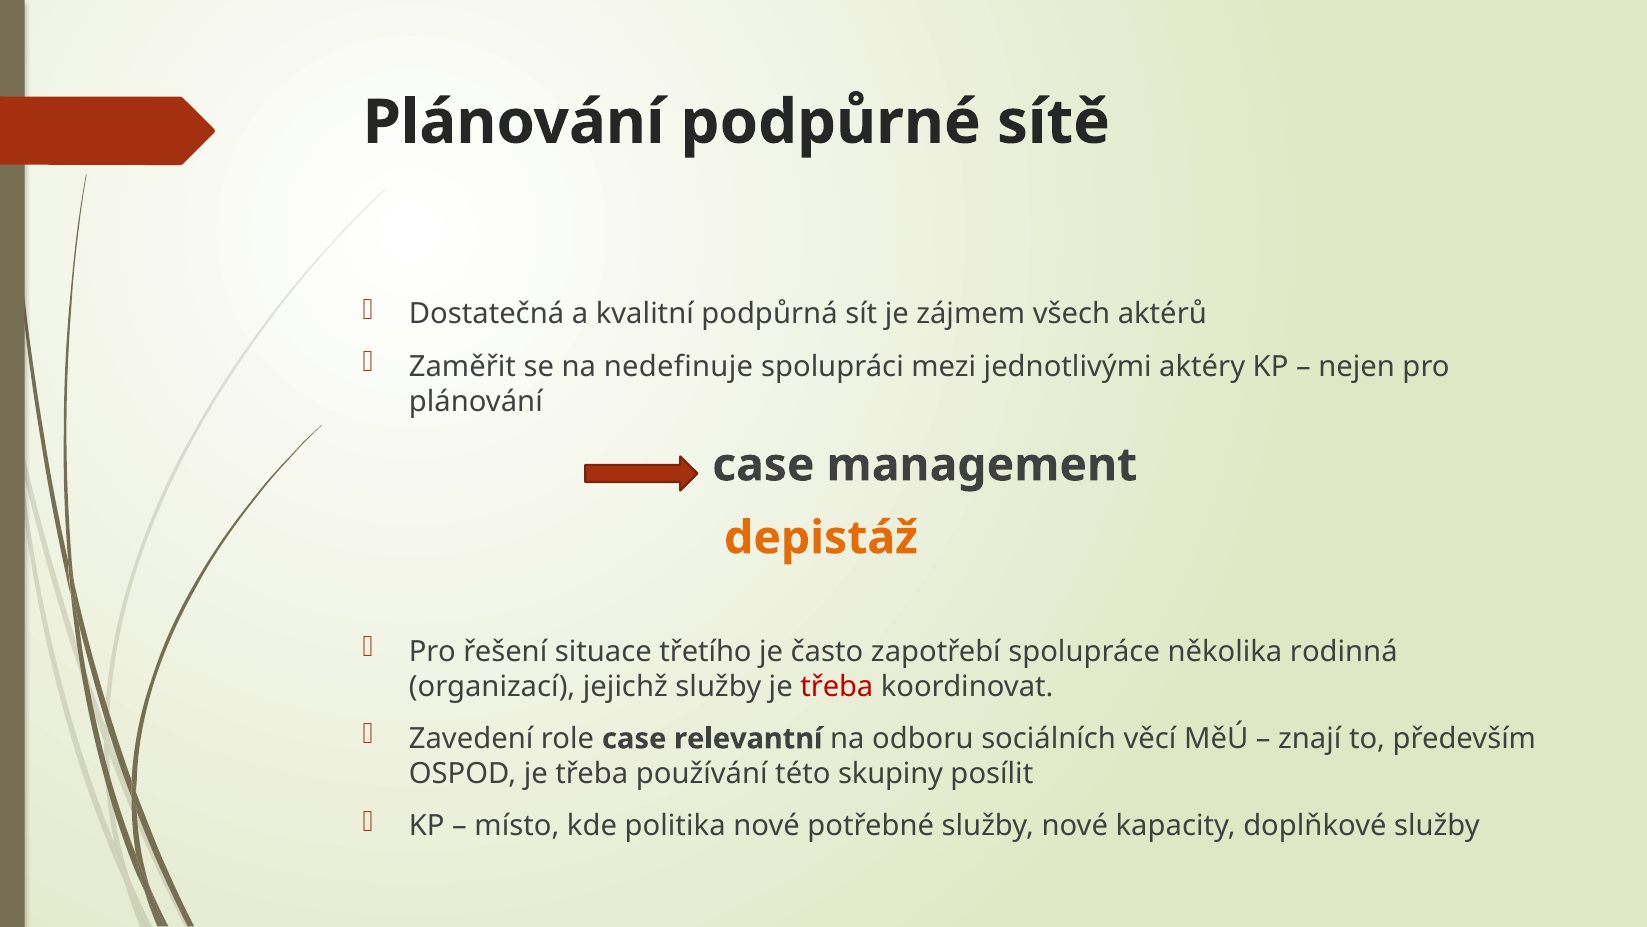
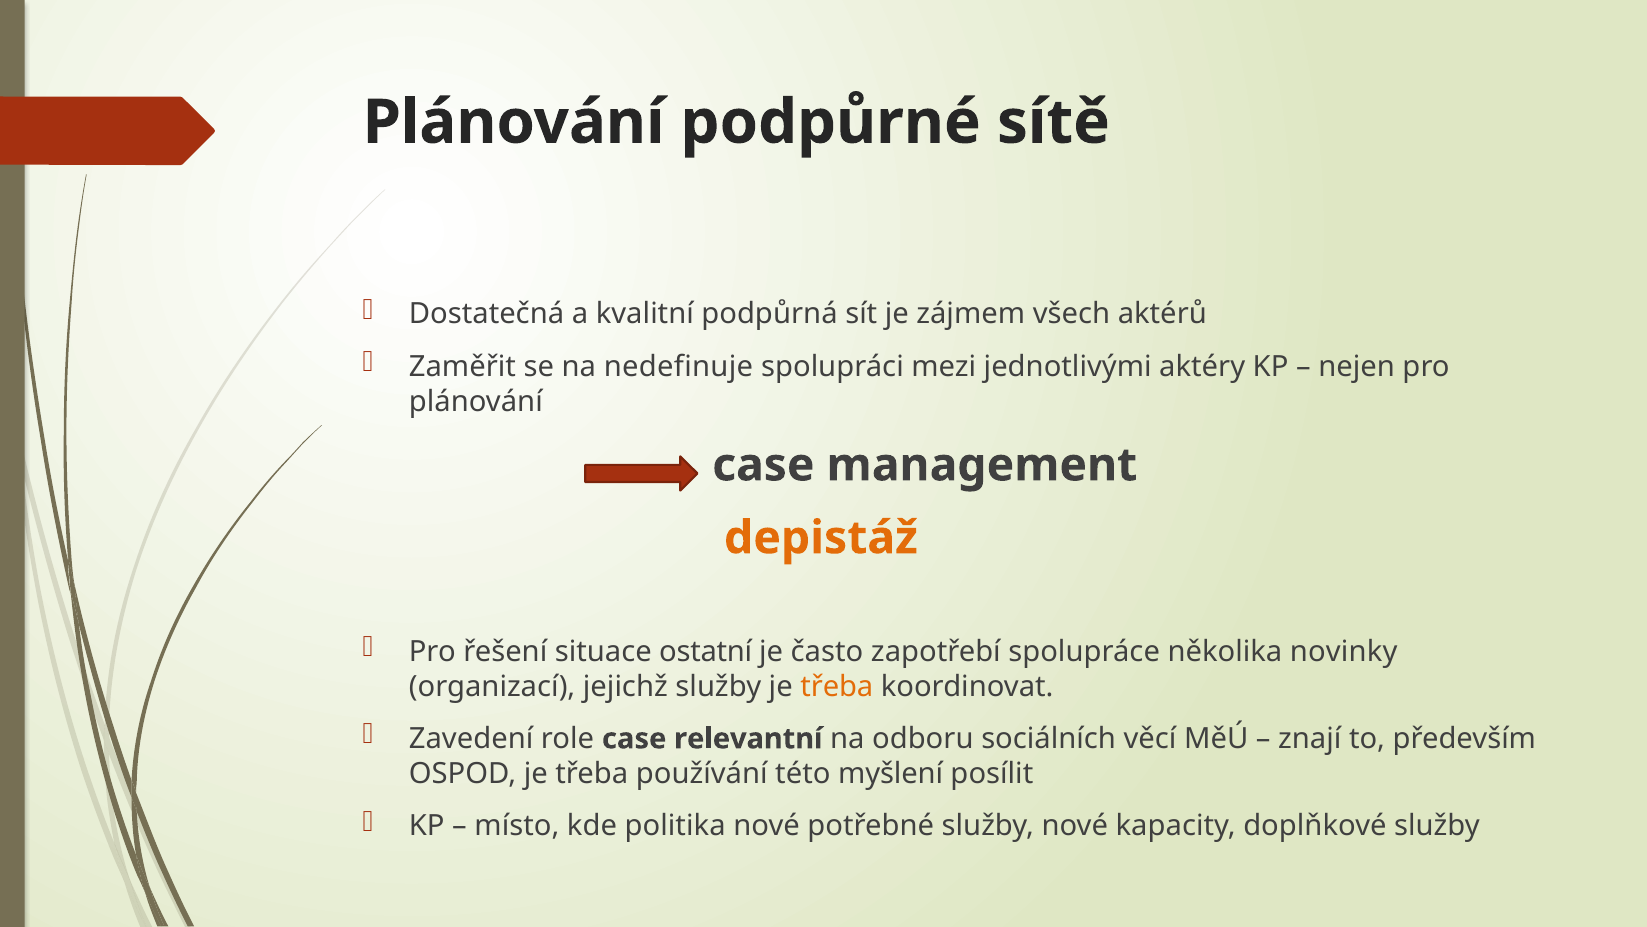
třetího: třetího -> ostatní (706, 651)
rodinná: rodinná -> novinky (1344, 651)
třeba colour: red -> orange (837, 686)
skupiny: skupiny -> myšlení (891, 773)
